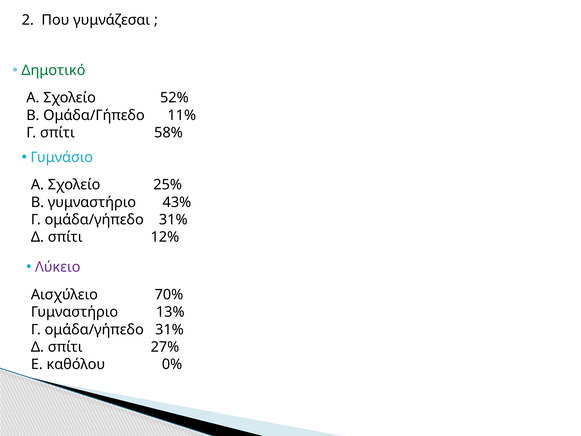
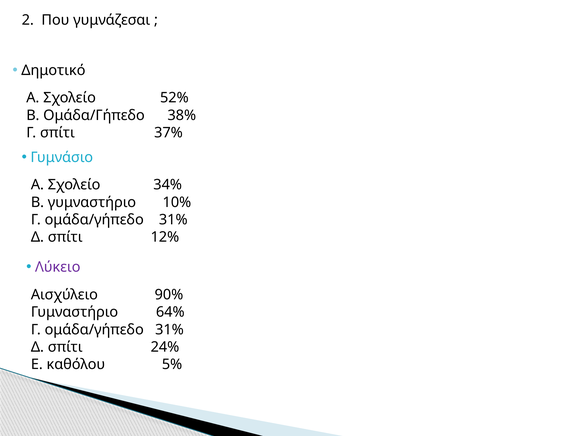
Δημοτικό colour: green -> black (53, 70)
11%: 11% -> 38% (182, 115)
58%: 58% -> 37% (168, 133)
25%: 25% -> 34% (168, 185)
43%: 43% -> 10% (177, 202)
70%: 70% -> 90% (169, 294)
13%: 13% -> 64% (170, 312)
27%: 27% -> 24% (165, 347)
0%: 0% -> 5% (172, 364)
